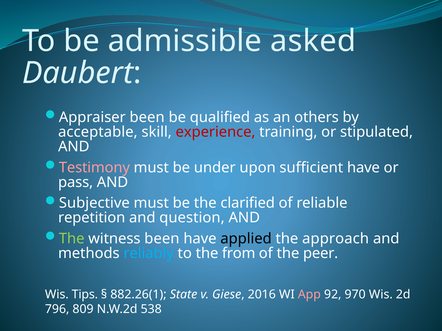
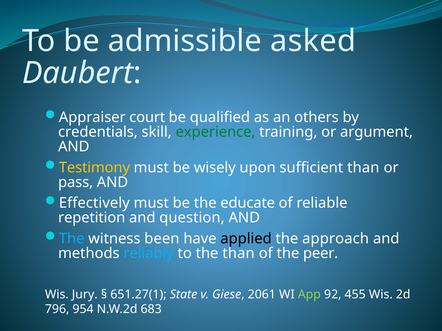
Appraiser been: been -> court (147, 117)
acceptable: acceptable -> credentials (98, 132)
experience colour: red -> green (216, 132)
stipulated: stipulated -> argument (377, 132)
Testimony colour: pink -> yellow (94, 168)
under: under -> wisely (215, 168)
sufficient have: have -> than (363, 168)
Subjective: Subjective -> Effectively (94, 203)
clarified: clarified -> educate (248, 203)
The colour: light green -> light blue (72, 239)
the from: from -> than (239, 254)
Tips: Tips -> Jury (85, 295)
882.26(1: 882.26(1 -> 651.27(1 (138, 295)
2016: 2016 -> 2061 (262, 295)
App colour: pink -> light green (309, 295)
970: 970 -> 455 (355, 295)
809: 809 -> 954 (83, 310)
538: 538 -> 683 (151, 310)
